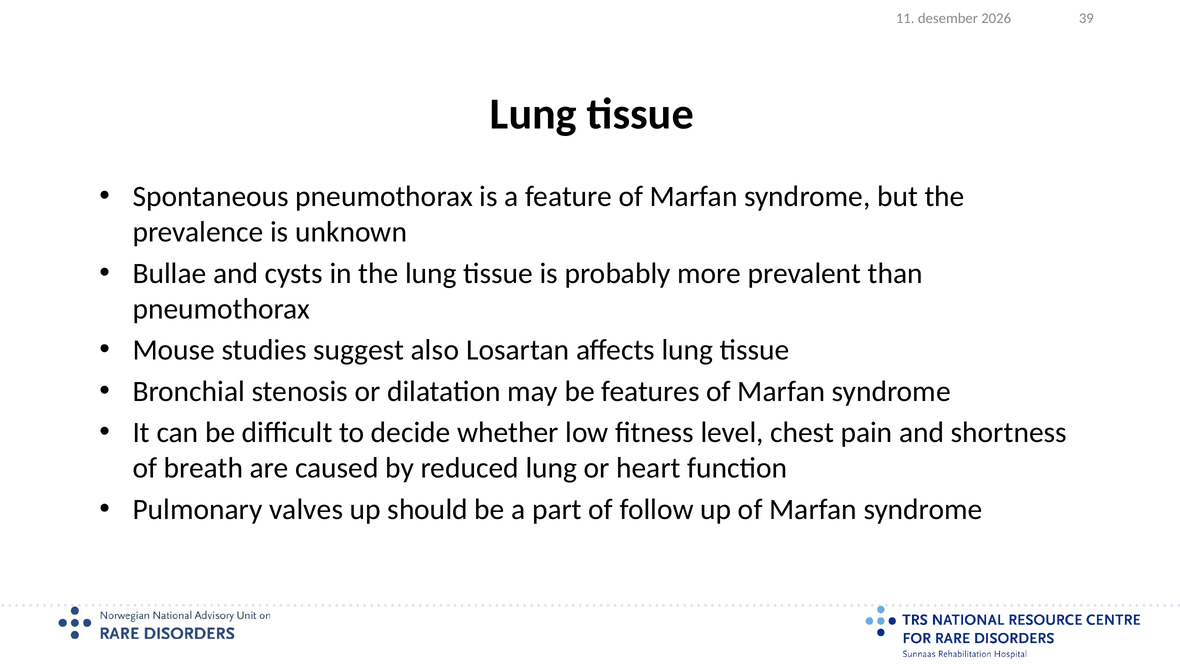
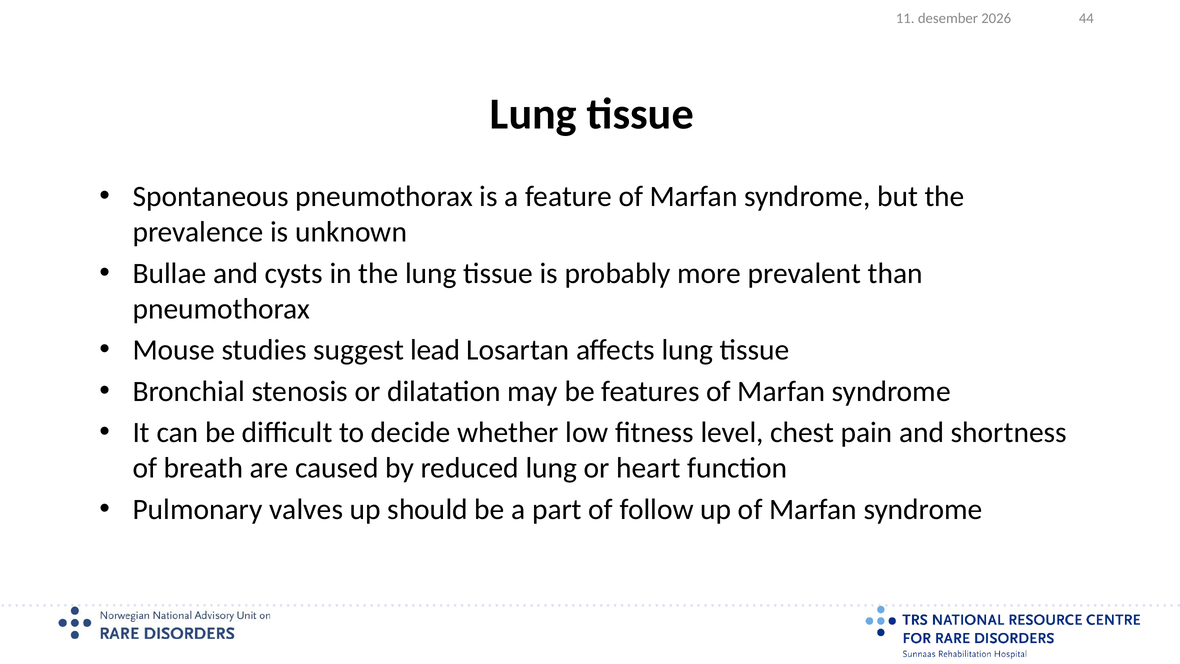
39: 39 -> 44 (1086, 19)
also: also -> lead (435, 350)
